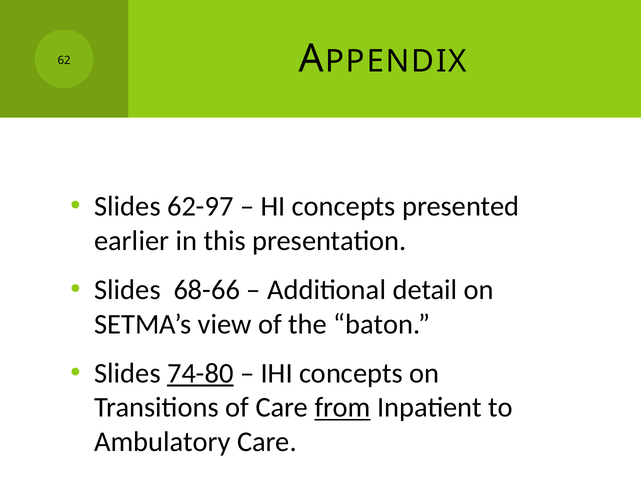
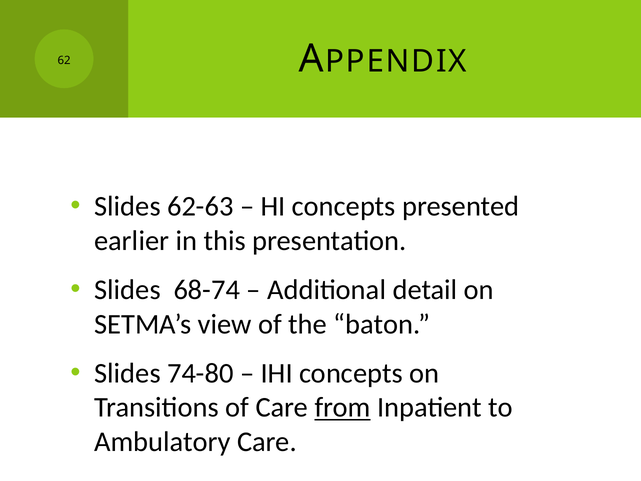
62-97: 62-97 -> 62-63 (200, 206)
68-66: 68-66 -> 68-74 (207, 290)
74-80 underline: present -> none (200, 373)
